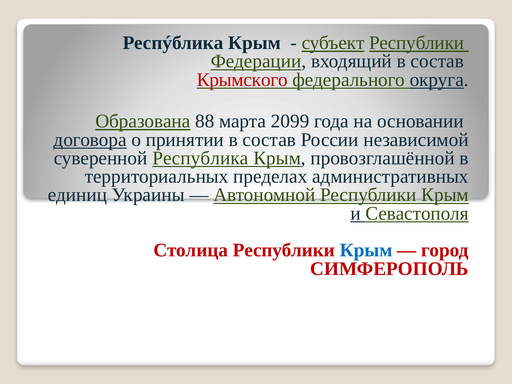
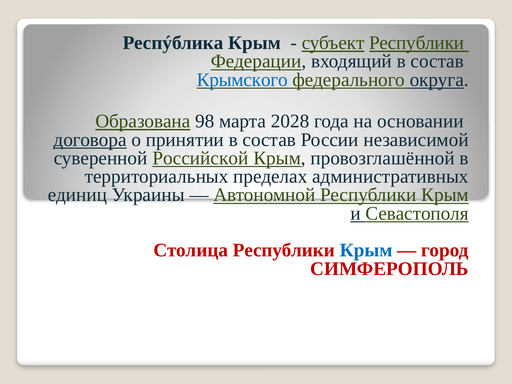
Крымского colour: red -> blue (242, 80)
88: 88 -> 98 (205, 121)
2099: 2099 -> 2028 (290, 121)
Республика: Республика -> Российской (200, 158)
